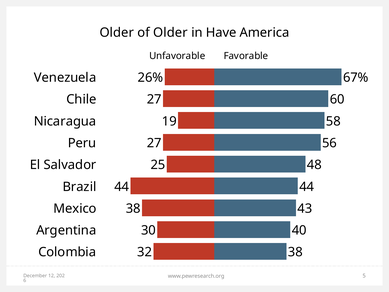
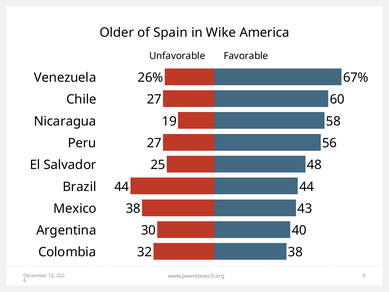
of Older: Older -> Spain (170, 33)
Have: Have -> Wike (221, 33)
